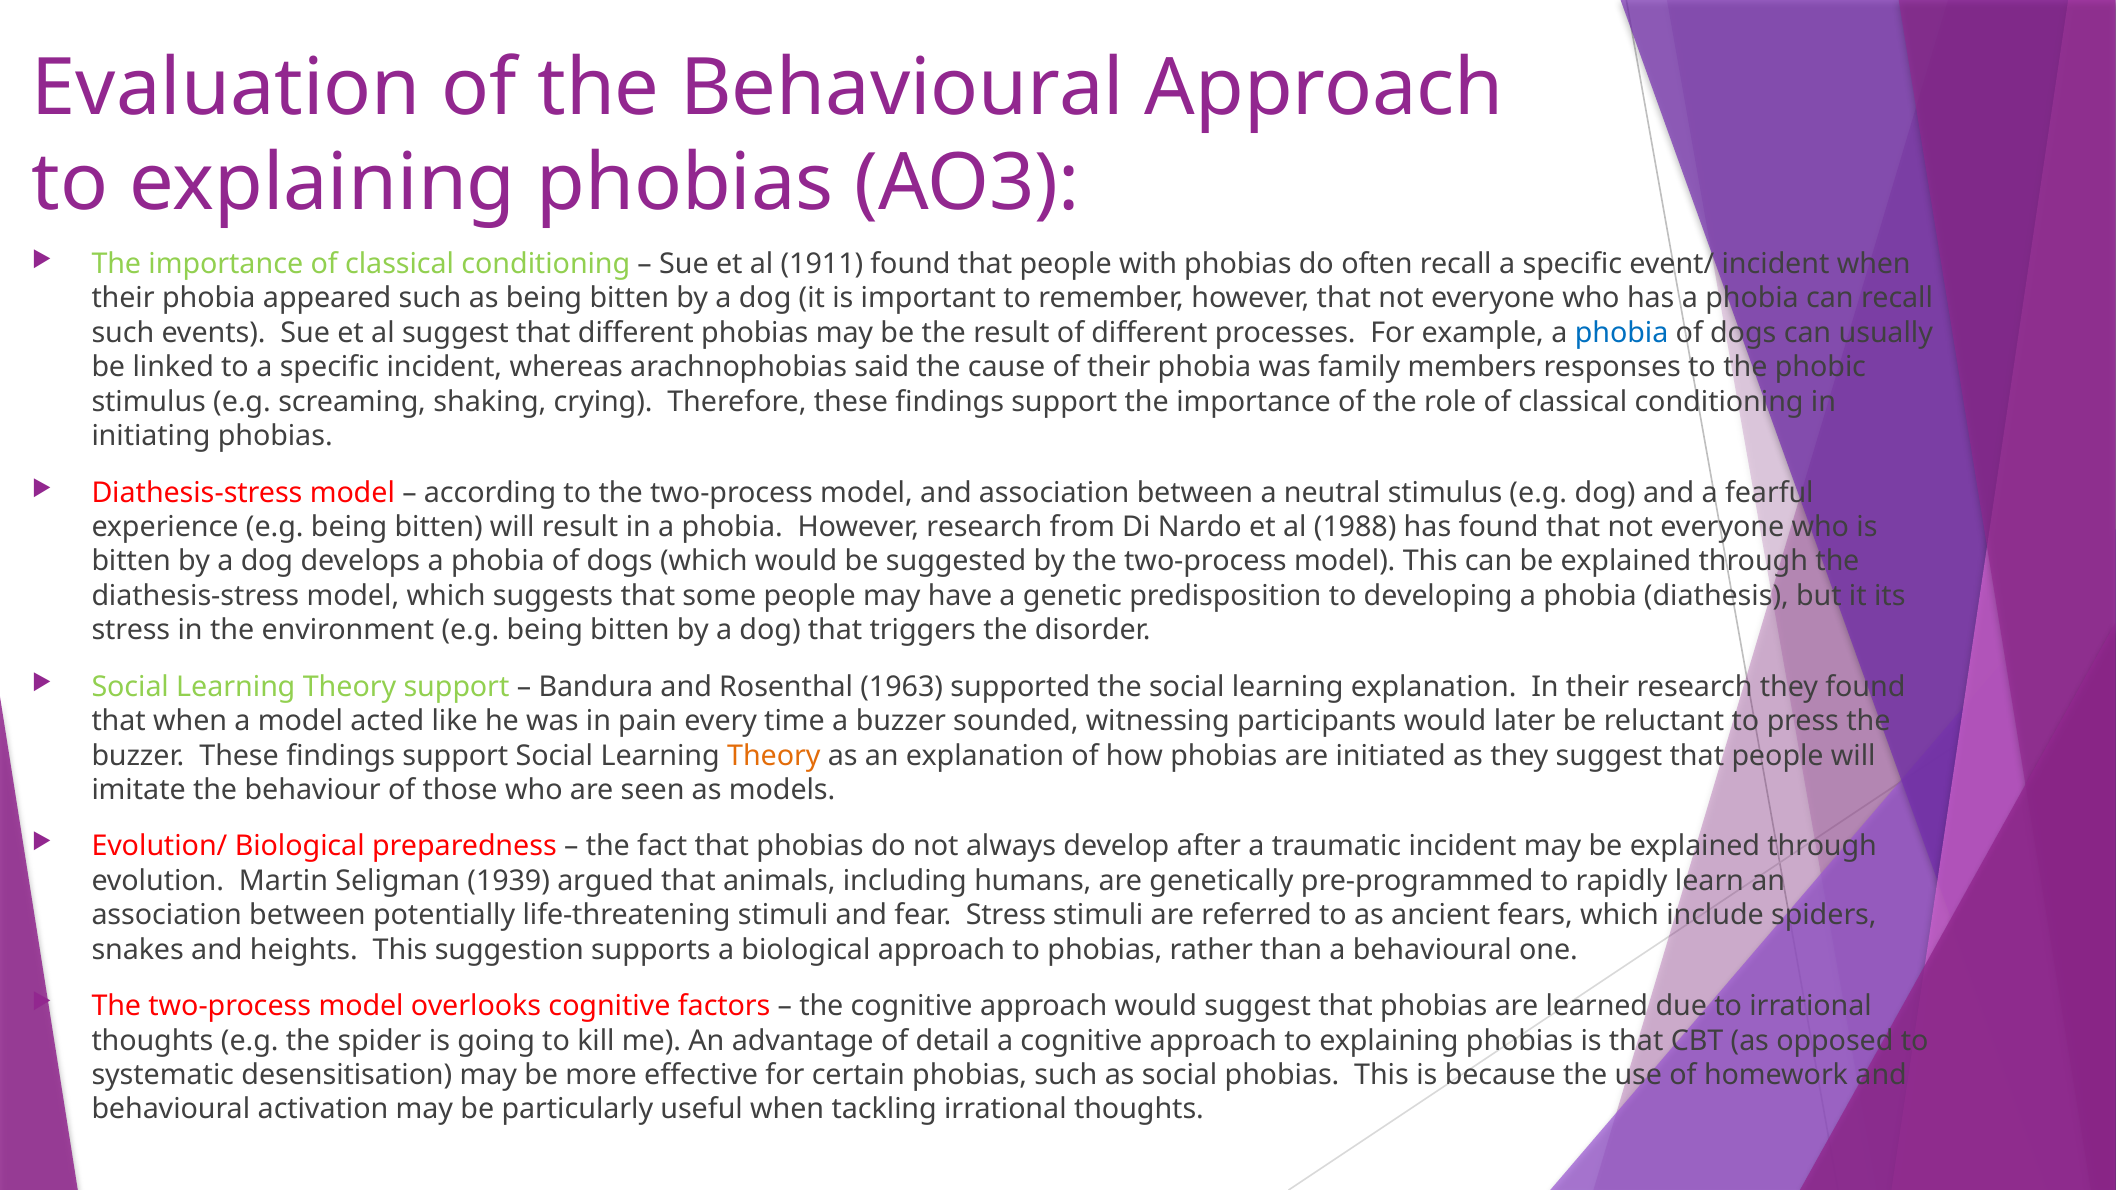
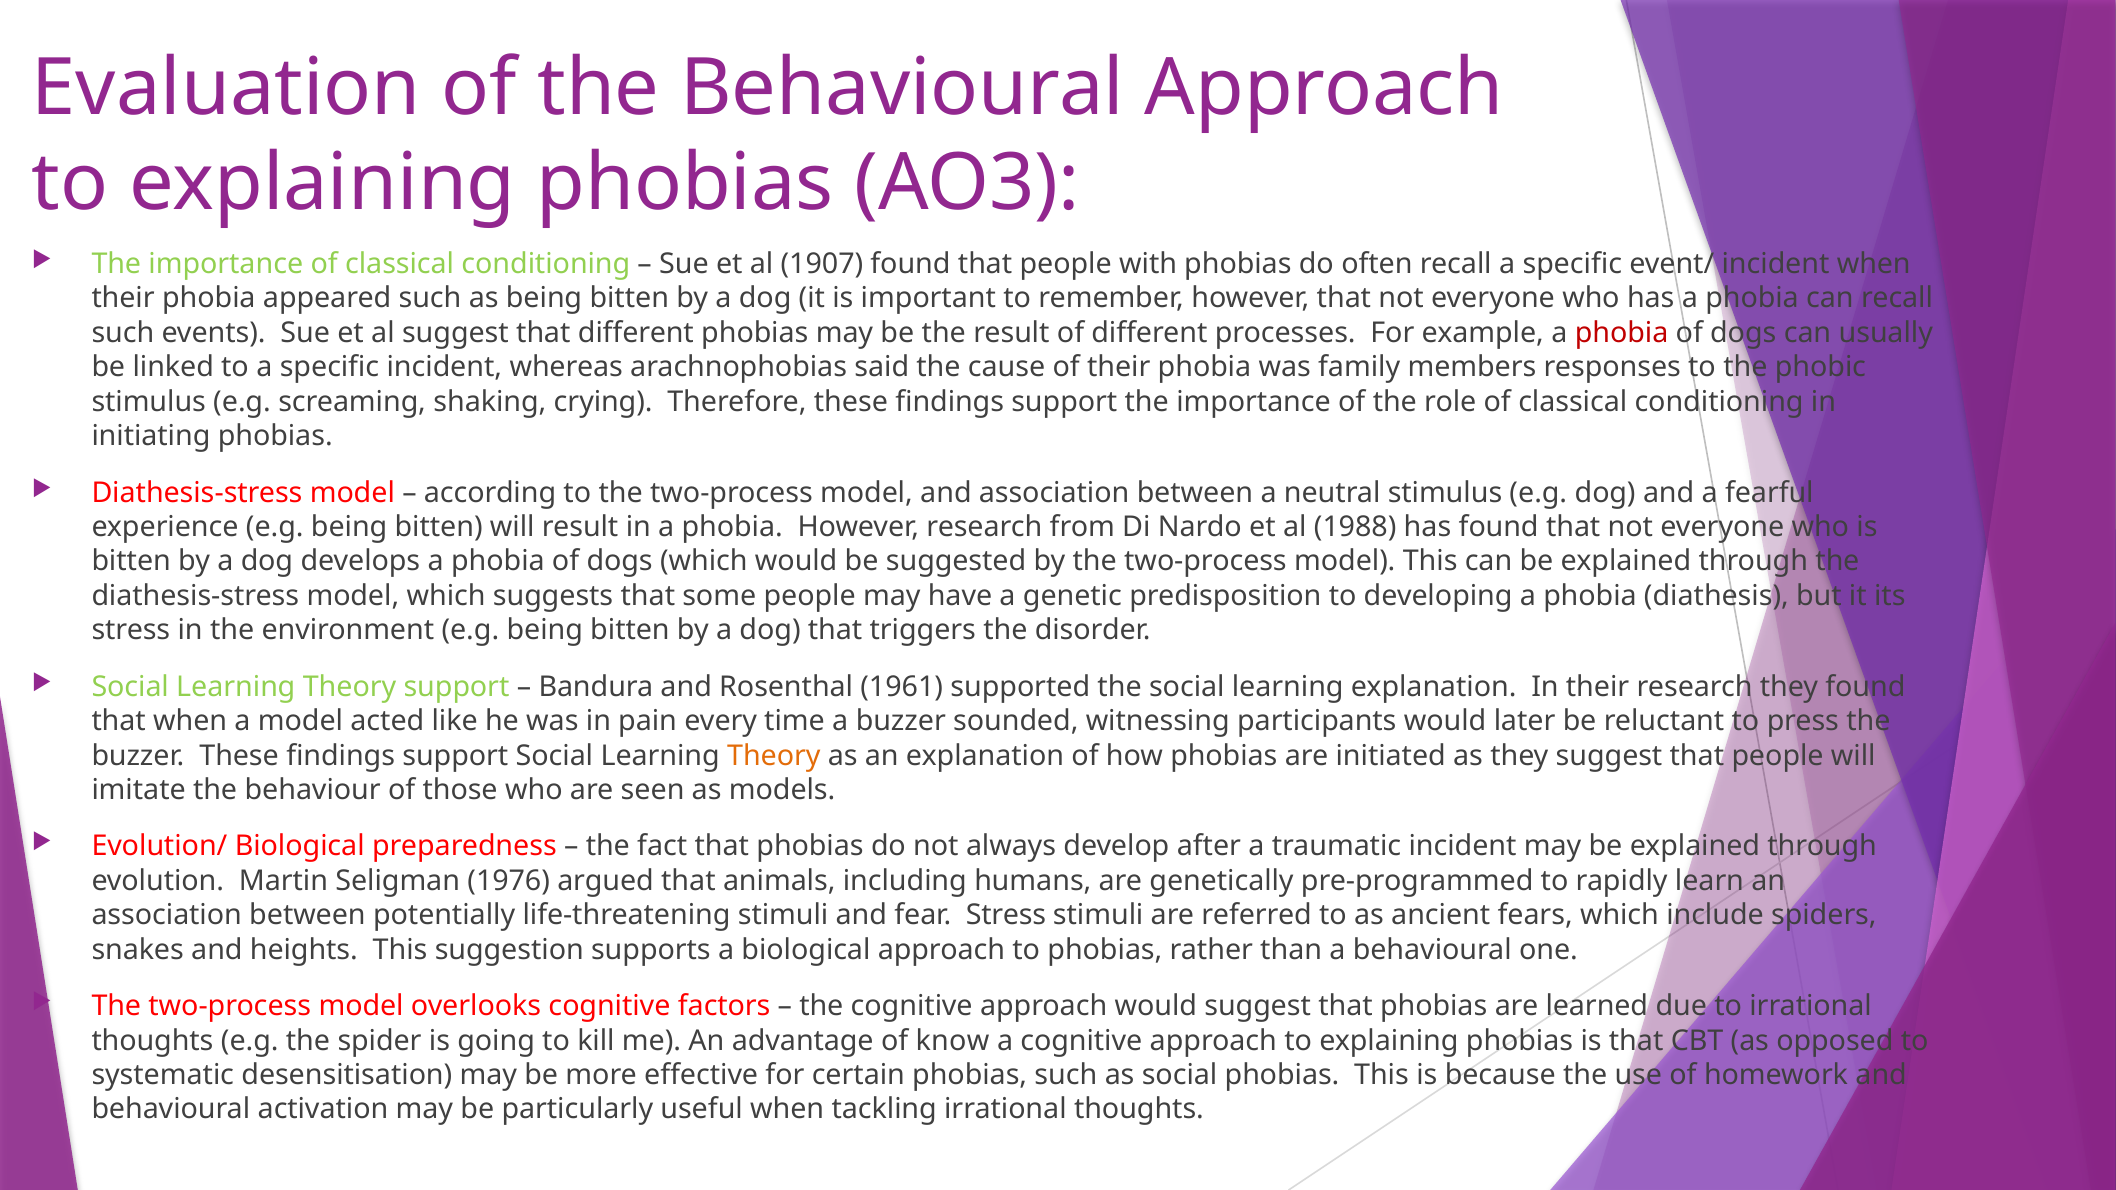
1911: 1911 -> 1907 (822, 264)
phobia colour: blue -> red (1622, 333)
1963: 1963 -> 1961 (902, 687)
1939: 1939 -> 1976 (509, 881)
detail: detail -> know (953, 1041)
